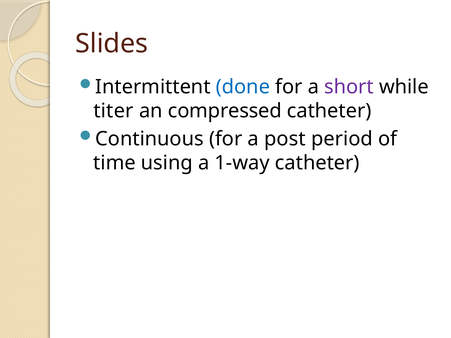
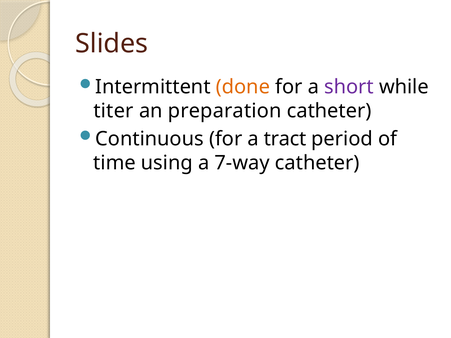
done colour: blue -> orange (243, 87)
compressed: compressed -> preparation (225, 111)
post: post -> tract (285, 139)
1-way: 1-way -> 7-way (242, 163)
